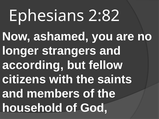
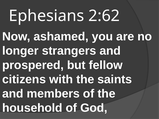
2:82: 2:82 -> 2:62 (104, 16)
according: according -> prospered (33, 65)
